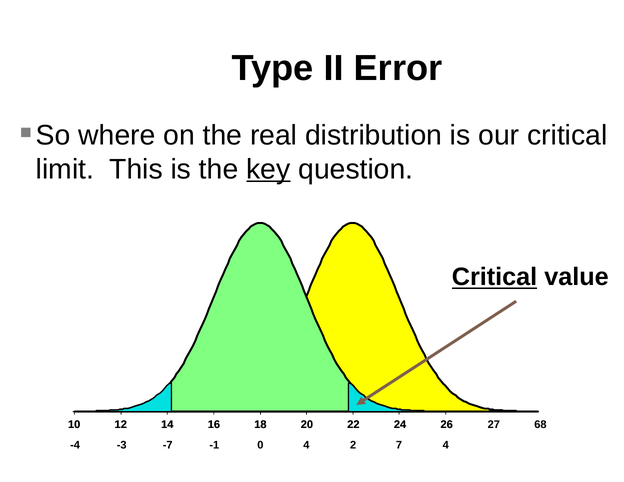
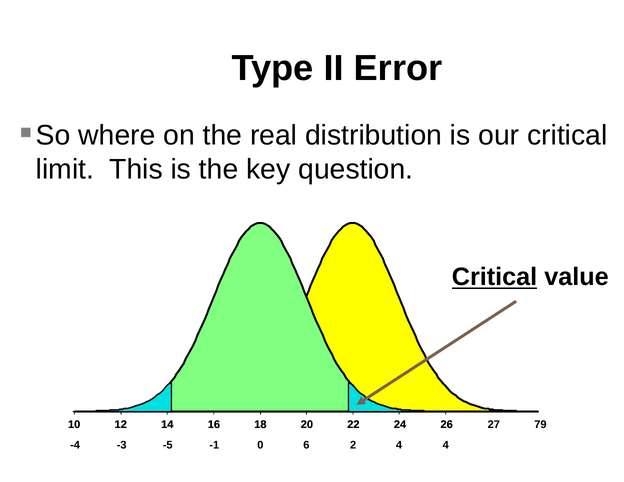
key underline: present -> none (268, 169)
68: 68 -> 79 (540, 425)
-7: -7 -> -5 (168, 445)
0 4: 4 -> 6 (306, 445)
2 7: 7 -> 4 (399, 445)
